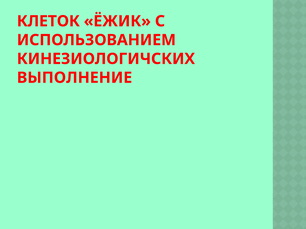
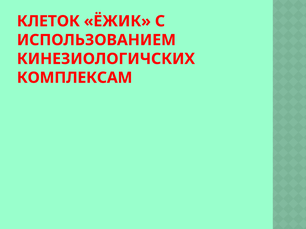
ВЫПОЛНЕНИЕ: ВЫПОЛНЕНИЕ -> КОМПЛЕКСАМ (75, 78)
